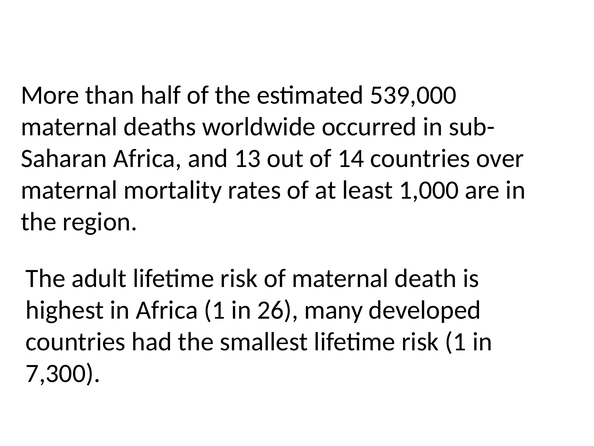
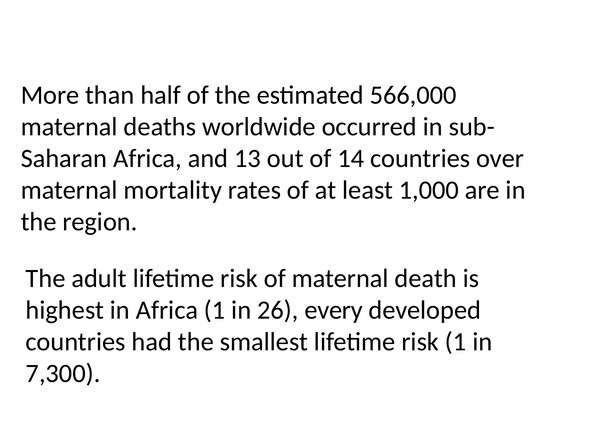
539,000: 539,000 -> 566,000 (413, 95)
many: many -> every (334, 310)
